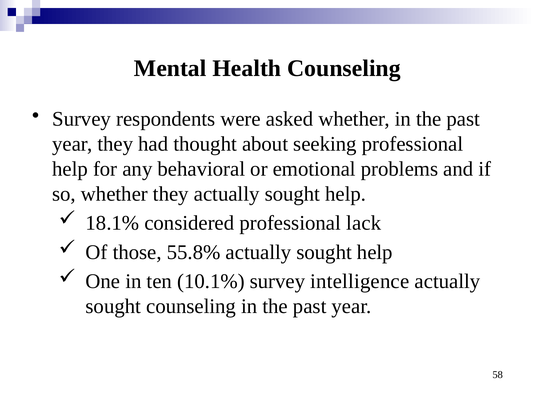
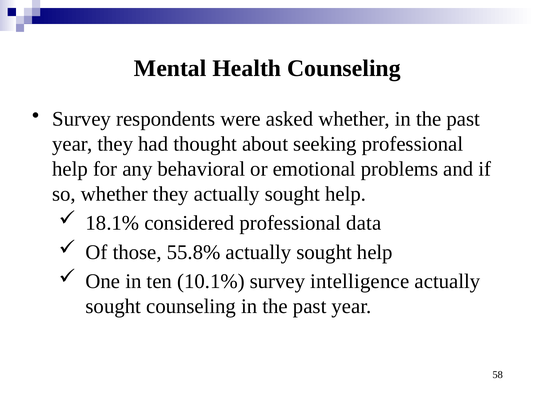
lack: lack -> data (364, 223)
